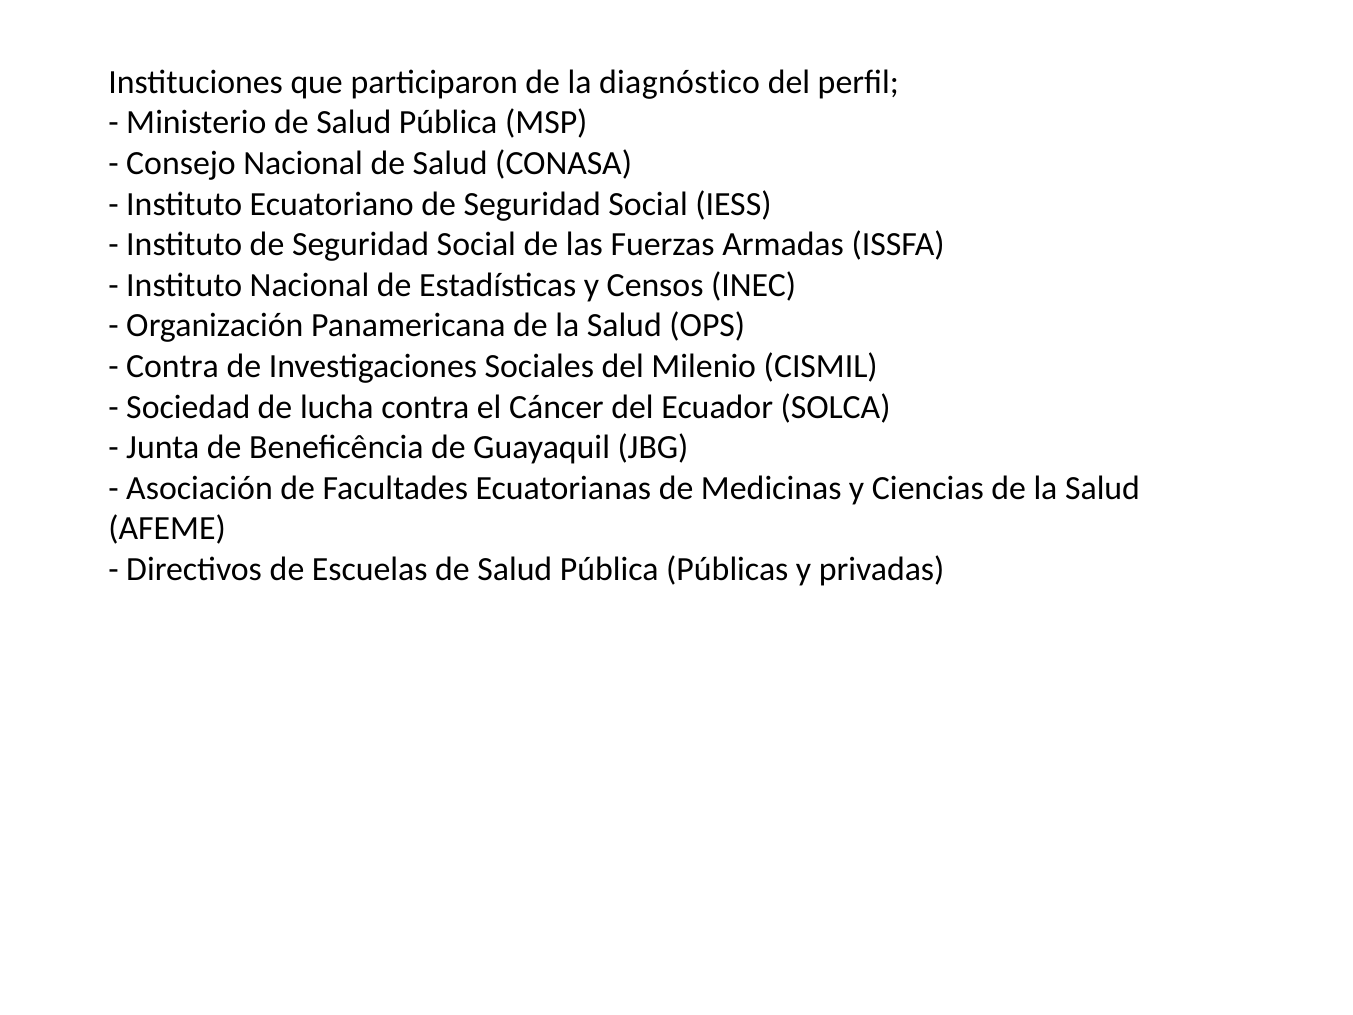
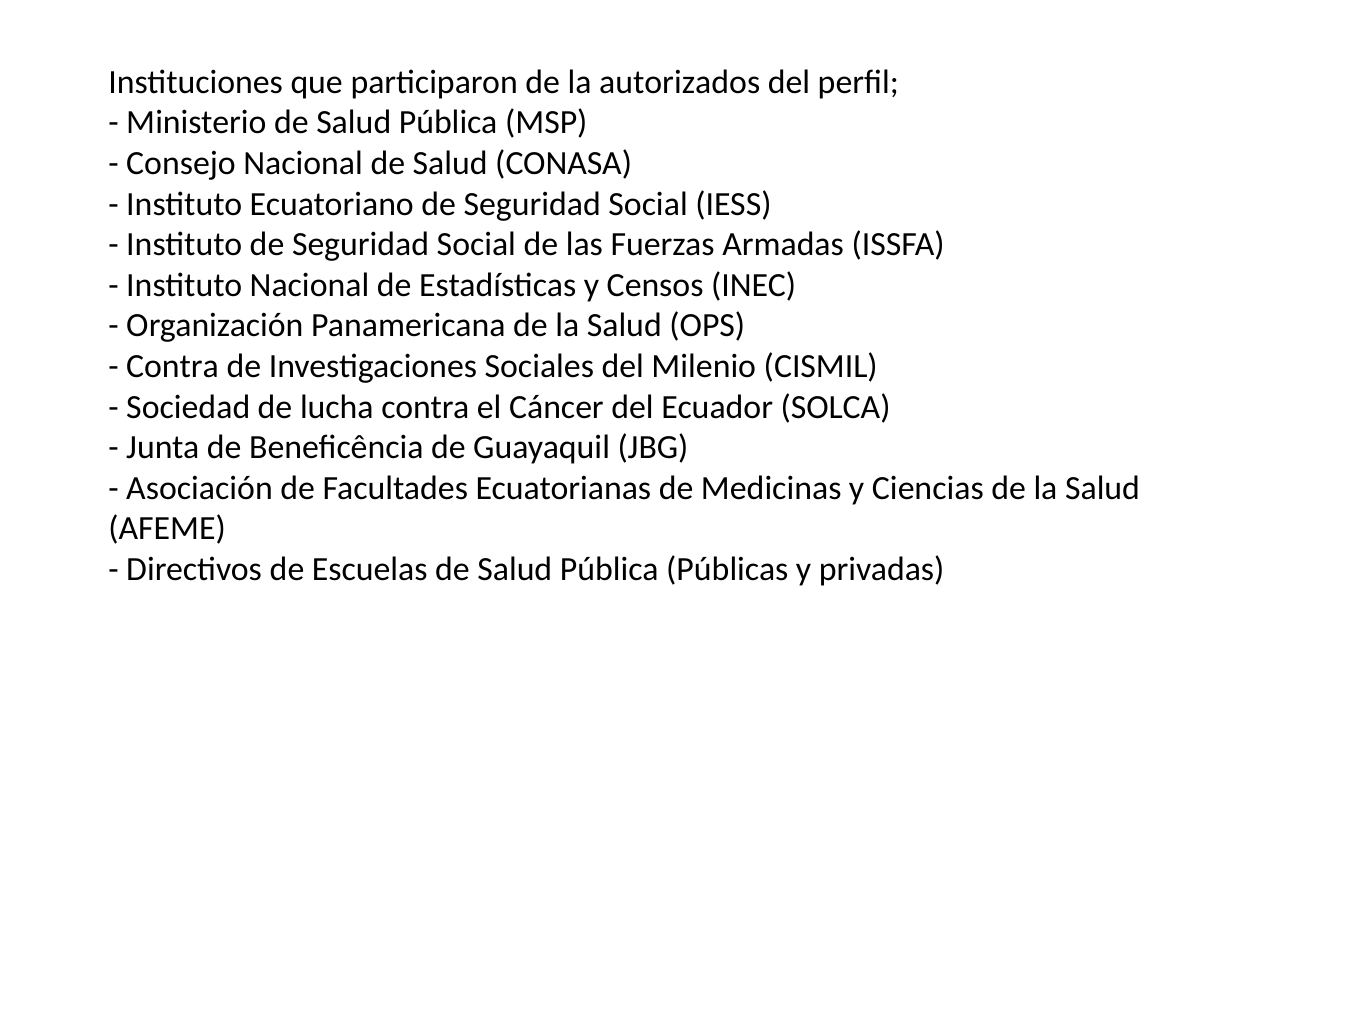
diagnóstico: diagnóstico -> autorizados (680, 82)
